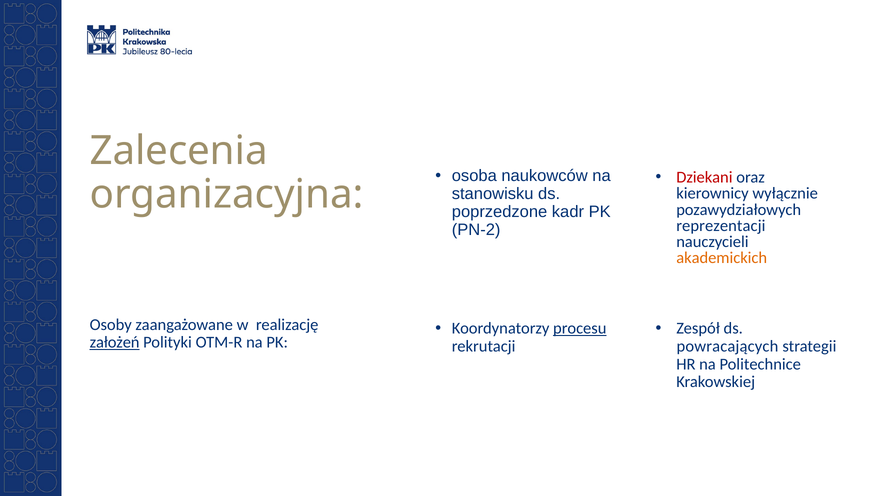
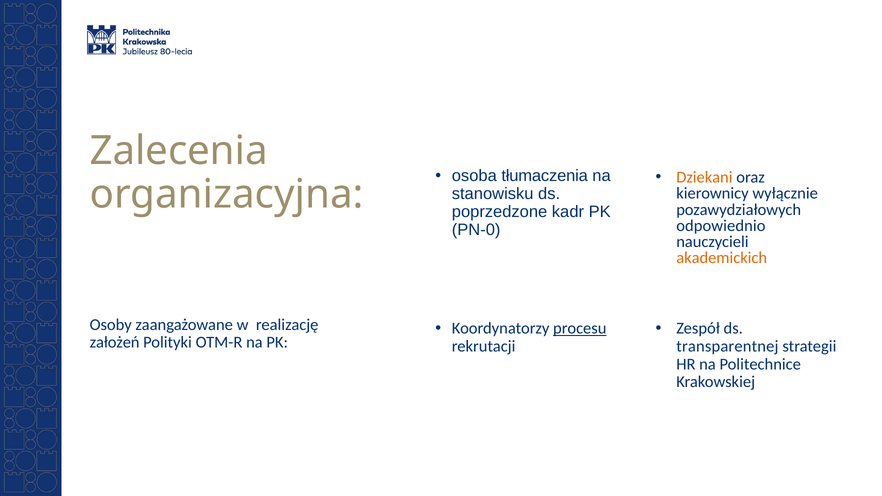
naukowców: naukowców -> tłumaczenia (545, 176)
Dziekani colour: red -> orange (704, 178)
reprezentacji: reprezentacji -> odpowiednio (721, 226)
PN-2: PN-2 -> PN-0 (476, 230)
założeń underline: present -> none (115, 343)
powracających: powracających -> transparentnej (727, 346)
